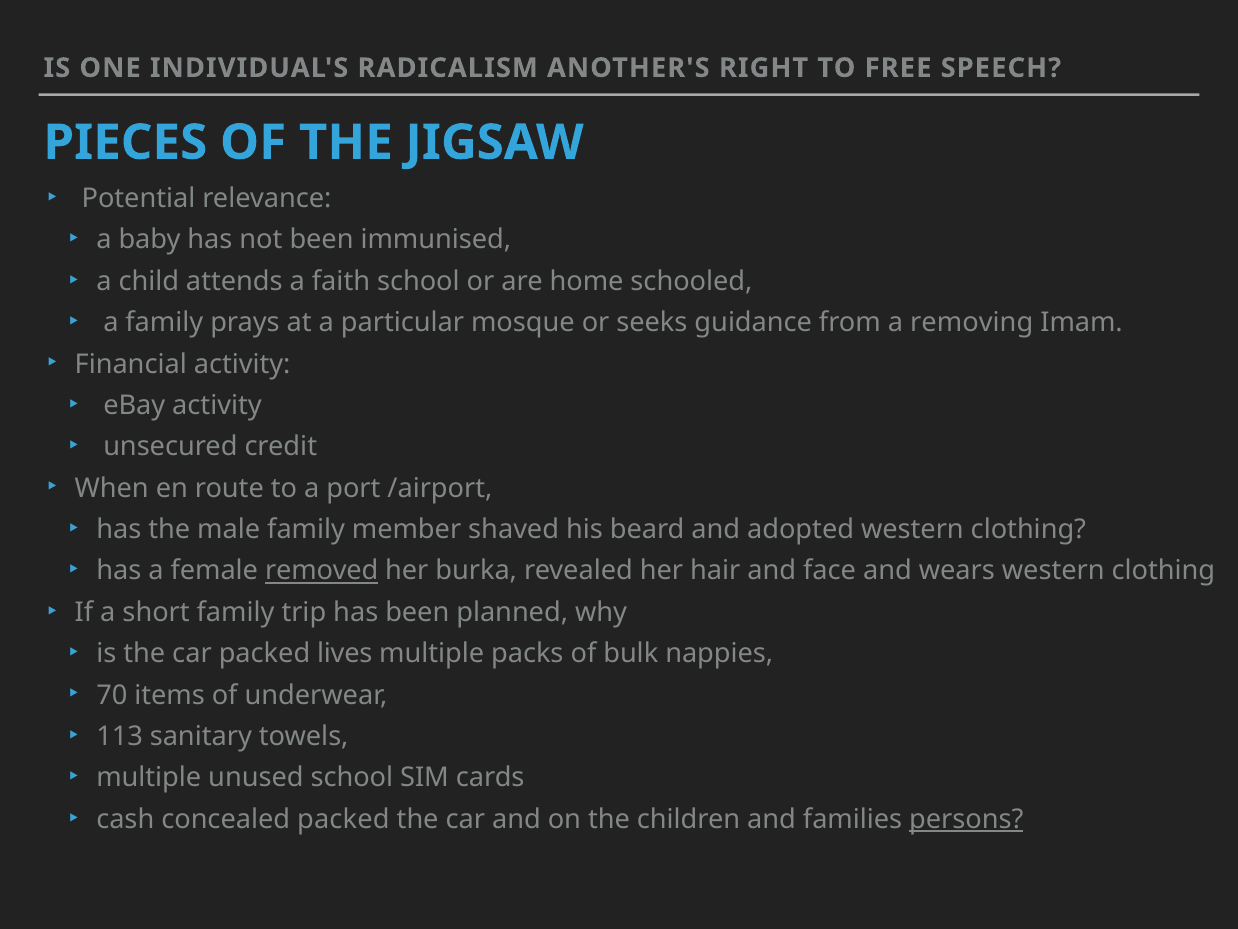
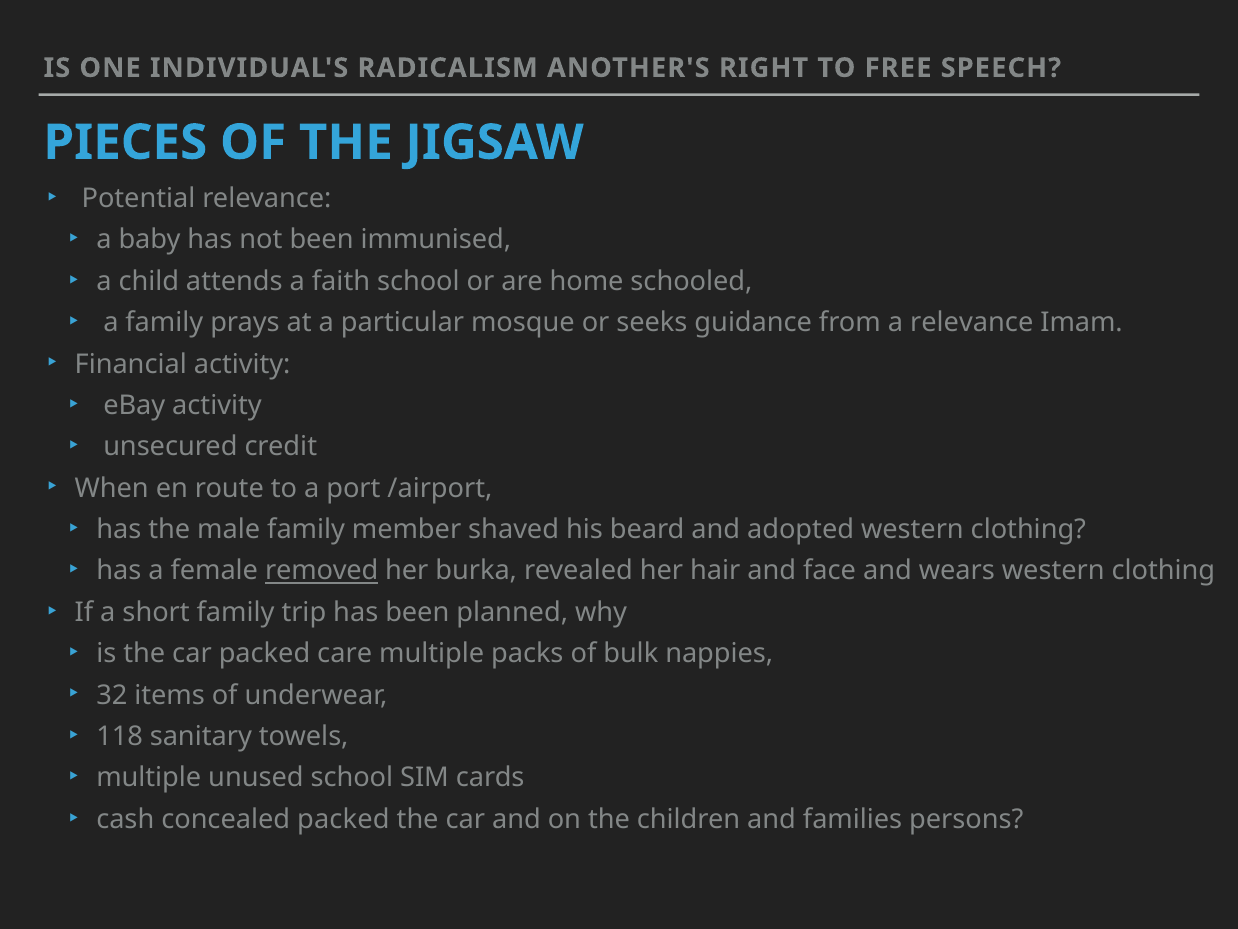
a removing: removing -> relevance (972, 322)
lives: lives -> care (345, 653)
70: 70 -> 32 (112, 695)
113: 113 -> 118 (120, 736)
persons underline: present -> none (966, 819)
